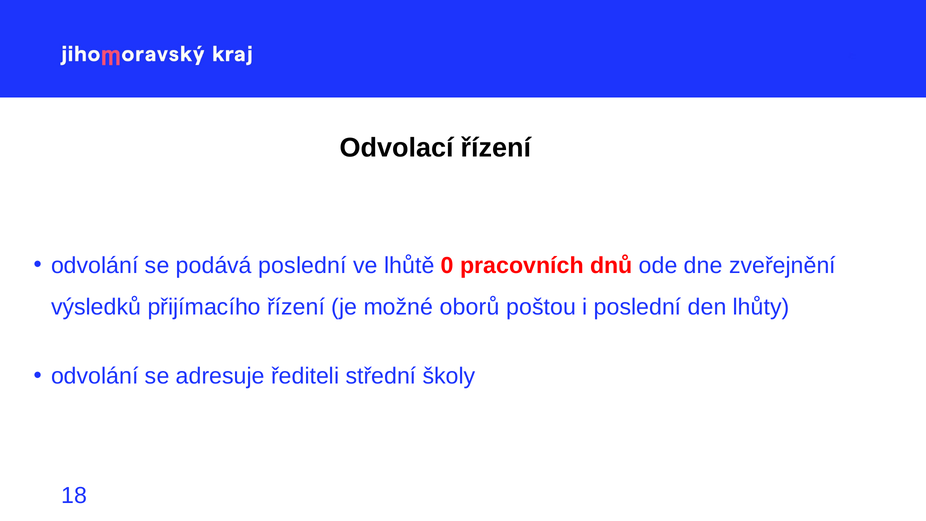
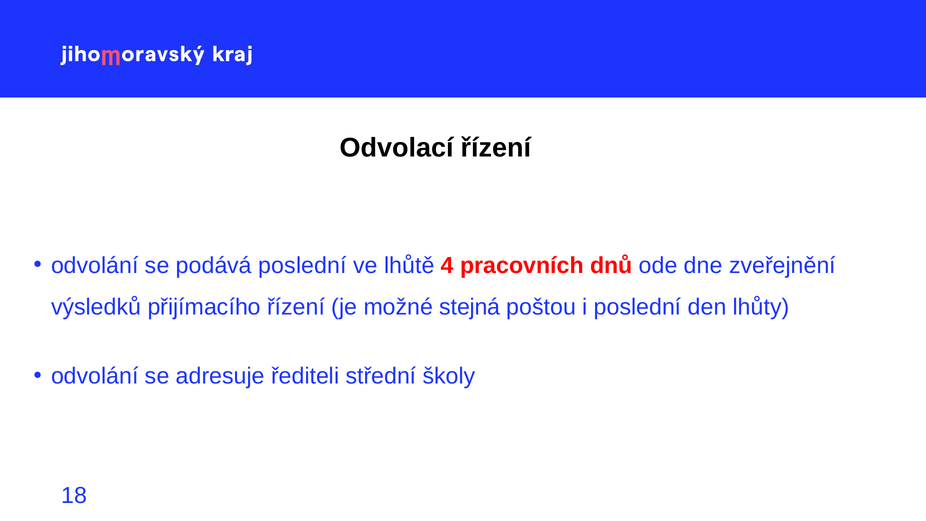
0: 0 -> 4 (447, 266)
oborů: oborů -> stejná (470, 307)
